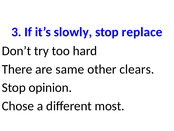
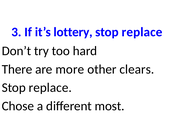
slowly: slowly -> lottery (73, 32)
same: same -> more (70, 69)
opinion: opinion -> replace (50, 87)
